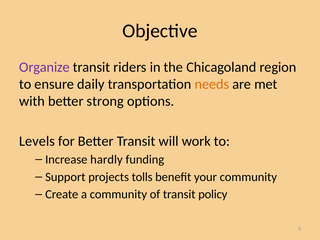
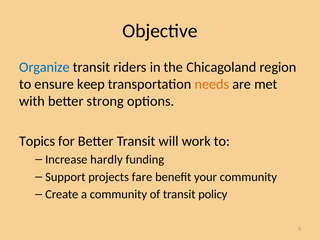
Organize colour: purple -> blue (45, 67)
daily: daily -> keep (91, 84)
Levels: Levels -> Topics (37, 141)
tolls: tolls -> fare (142, 177)
